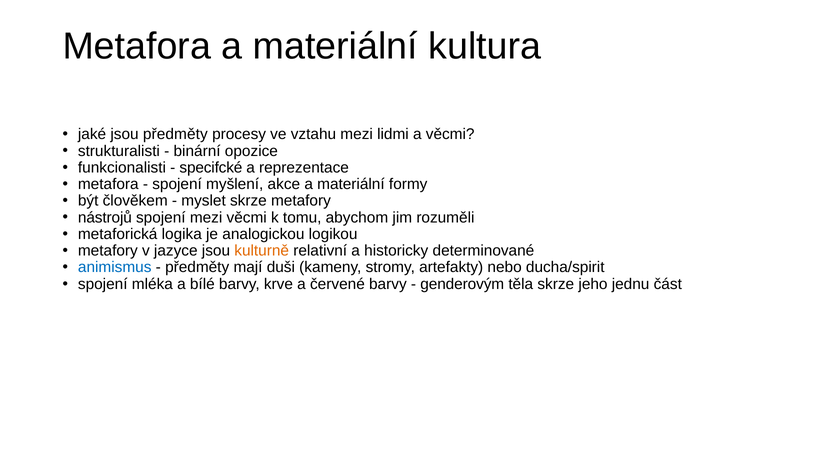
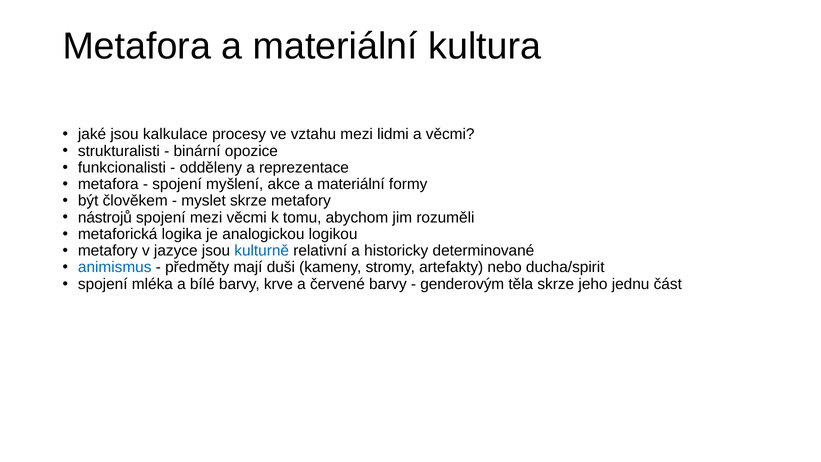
jsou předměty: předměty -> kalkulace (175, 134)
specifcké: specifcké -> odděleny (211, 167)
kulturně colour: orange -> blue (262, 251)
